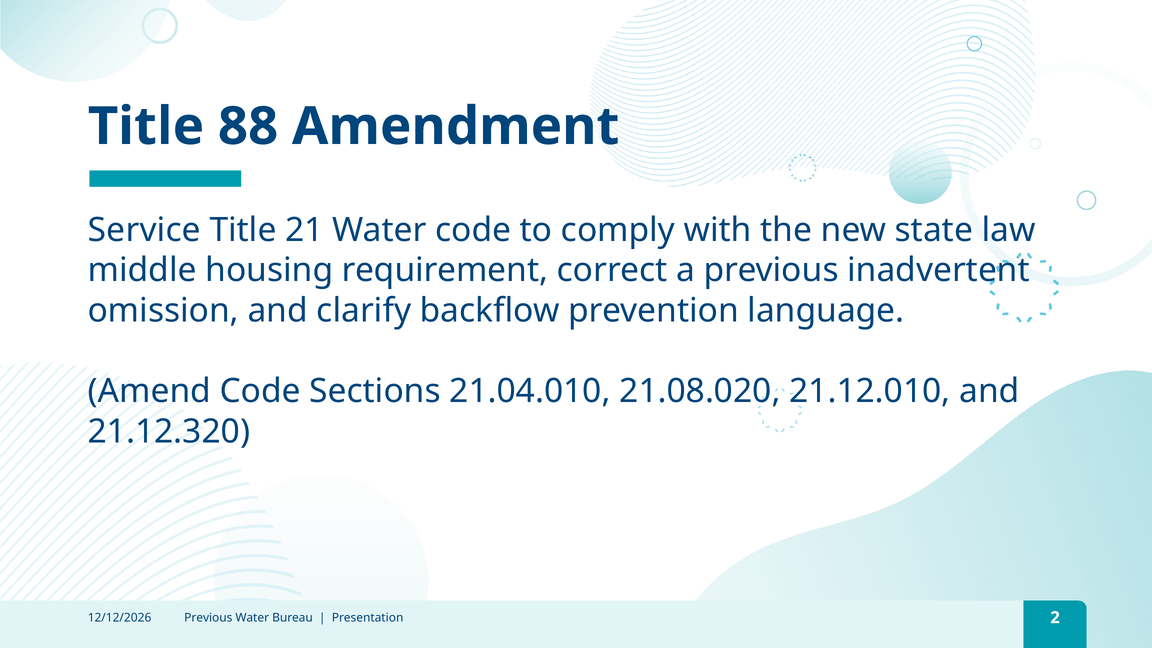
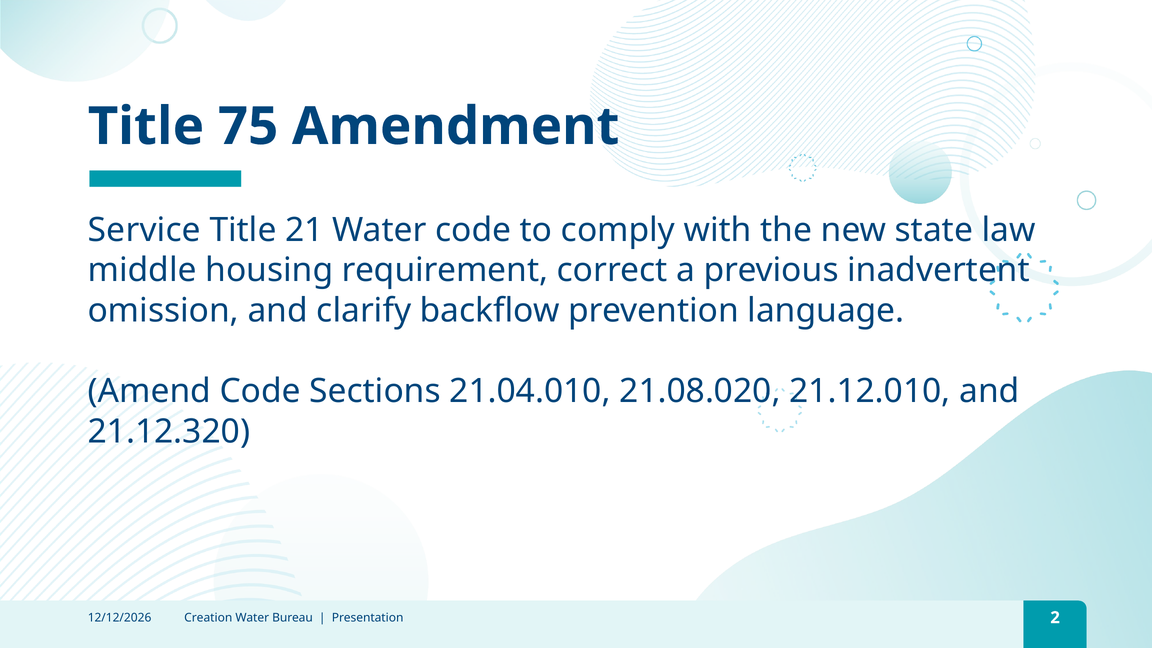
88: 88 -> 75 (248, 127)
Previous: Previous -> Creation (208, 618)
